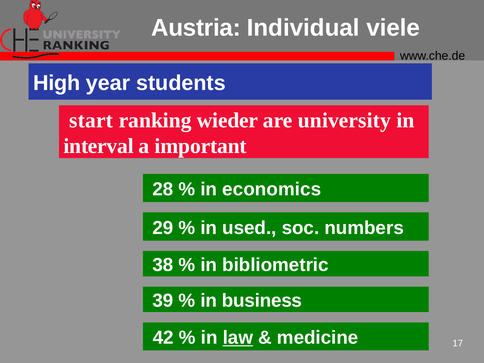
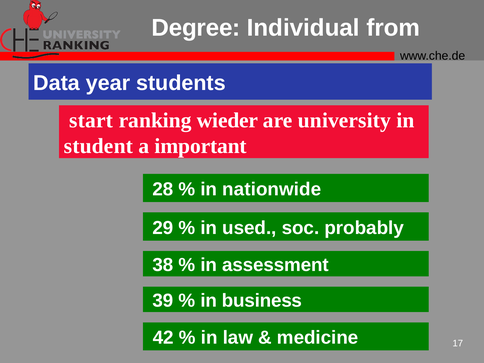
Austria: Austria -> Degree (196, 28)
viele: viele -> from (393, 28)
High: High -> Data (57, 83)
interval: interval -> student (98, 146)
economics: economics -> nationwide (272, 189)
numbers: numbers -> probably (364, 228)
bibliometric: bibliometric -> assessment (276, 265)
law underline: present -> none (238, 338)
